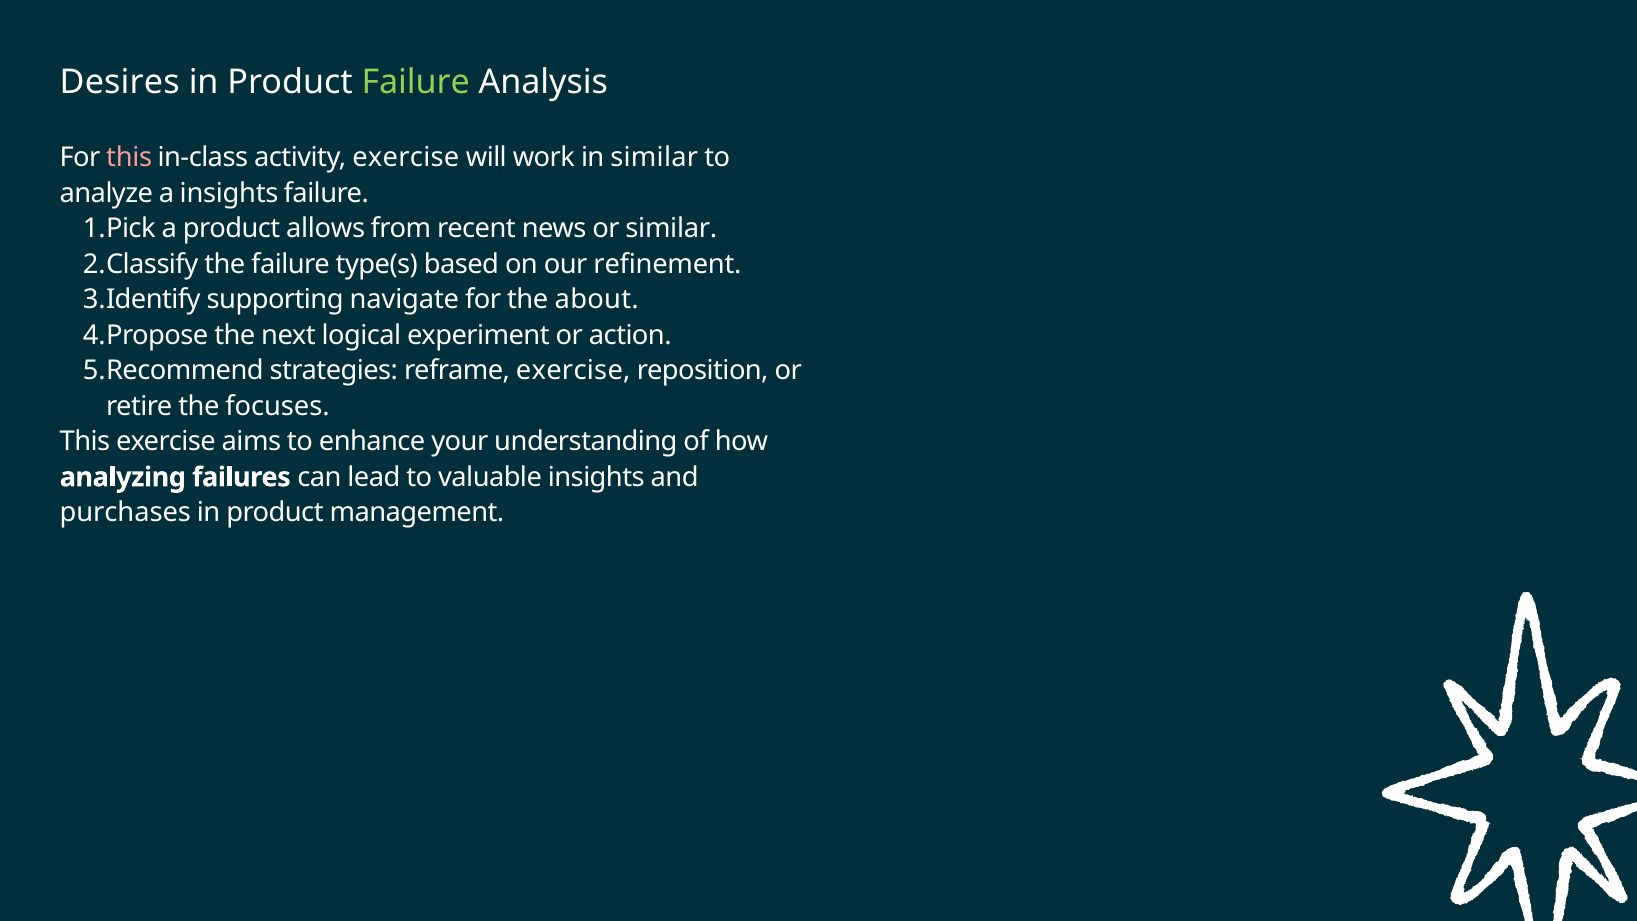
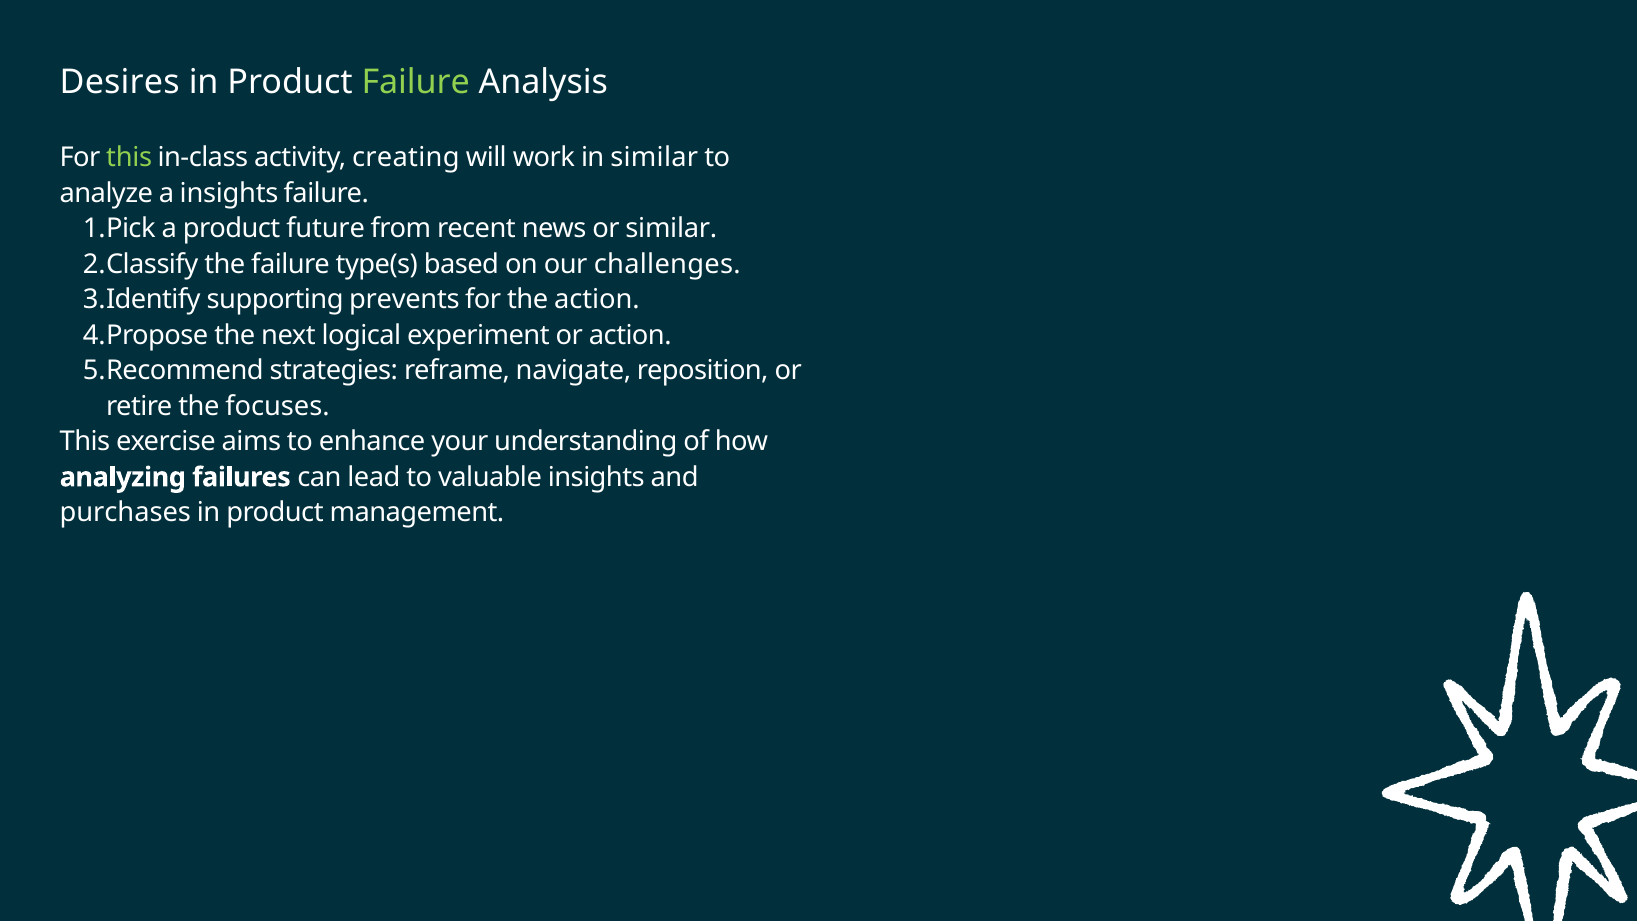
this colour: pink -> light green (129, 158)
activity exercise: exercise -> creating (406, 158)
allows: allows -> future (326, 229)
refinement: refinement -> challenges (667, 264)
navigate: navigate -> prevents (404, 300)
the about: about -> action (597, 300)
reframe exercise: exercise -> navigate (574, 371)
